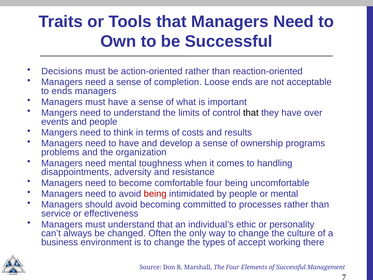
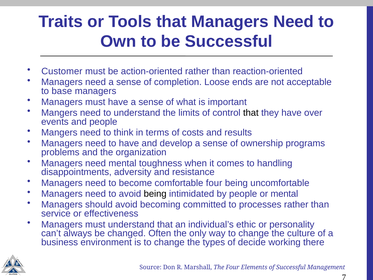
Decisions: Decisions -> Customer (62, 71)
to ends: ends -> base (62, 91)
being colour: red -> black (155, 194)
accept: accept -> decide (252, 242)
